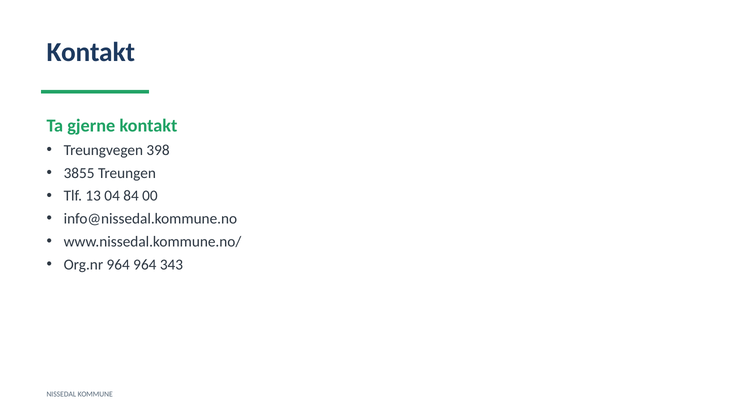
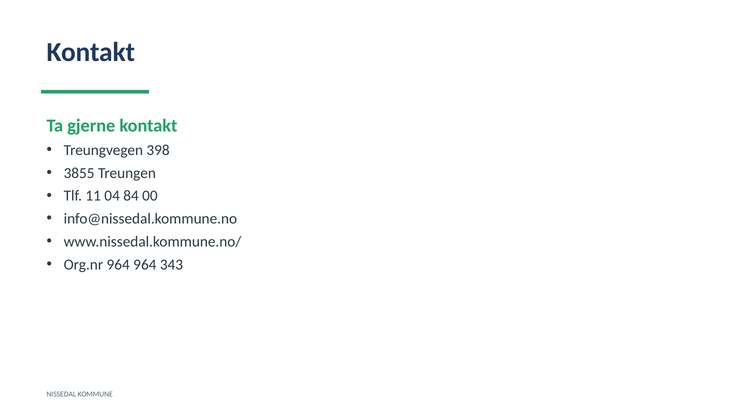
13: 13 -> 11 (93, 196)
